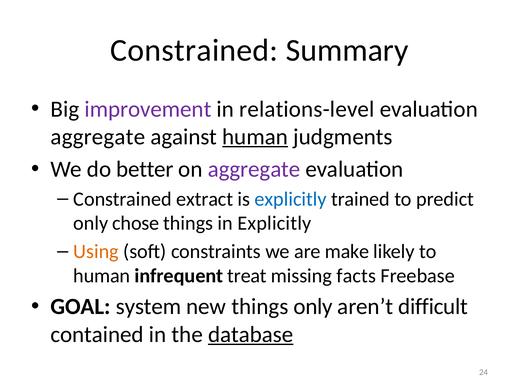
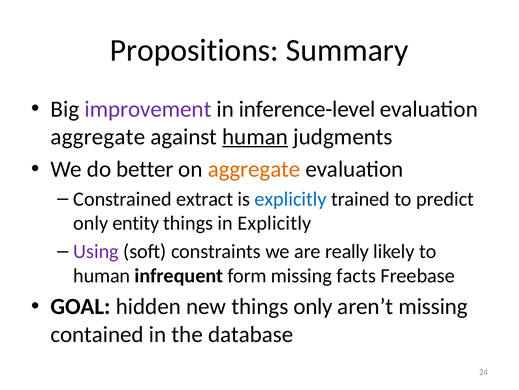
Constrained: Constrained -> Propositions (194, 50)
relations-level: relations-level -> inference-level (307, 109)
aggregate colour: purple -> orange (254, 169)
chose: chose -> entity (136, 223)
Using colour: orange -> purple (96, 251)
make: make -> really (347, 251)
treat: treat -> form (247, 275)
system: system -> hidden (148, 306)
aren’t difficult: difficult -> missing (433, 306)
database underline: present -> none (251, 334)
